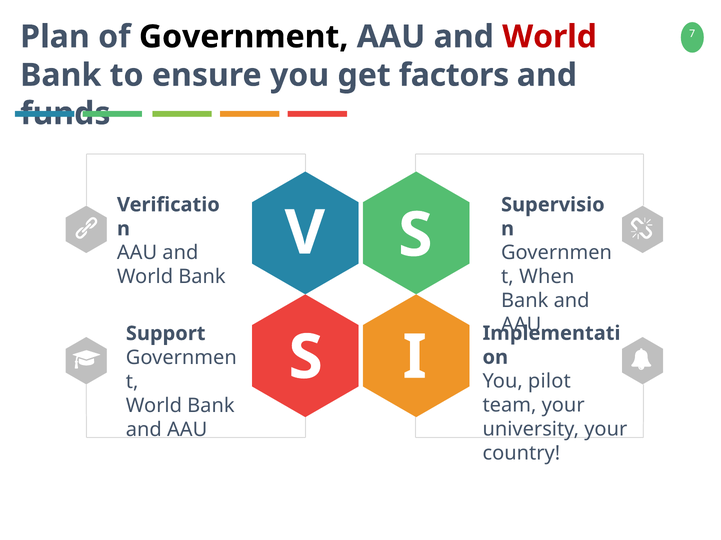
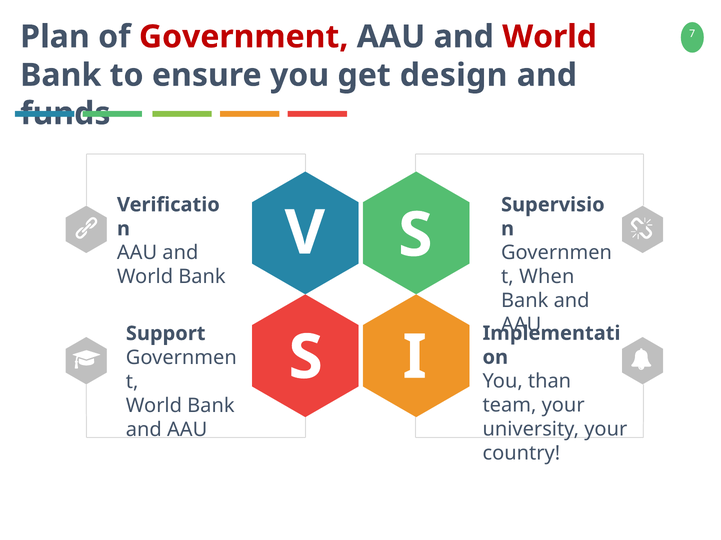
Government colour: black -> red (244, 37)
factors: factors -> design (454, 75)
pilot: pilot -> than (550, 382)
